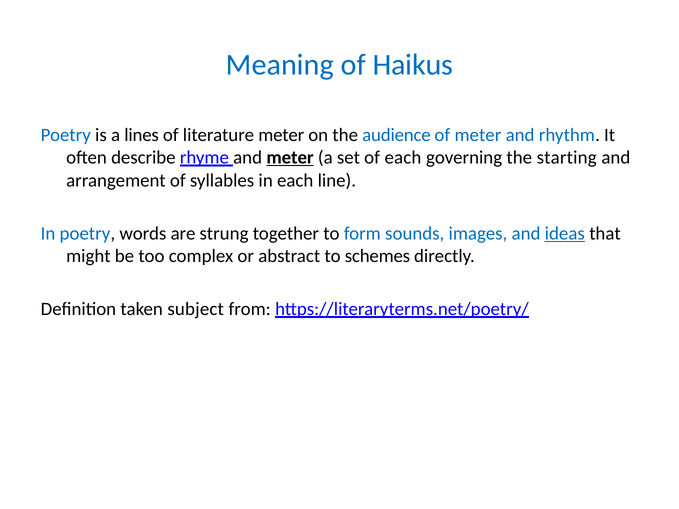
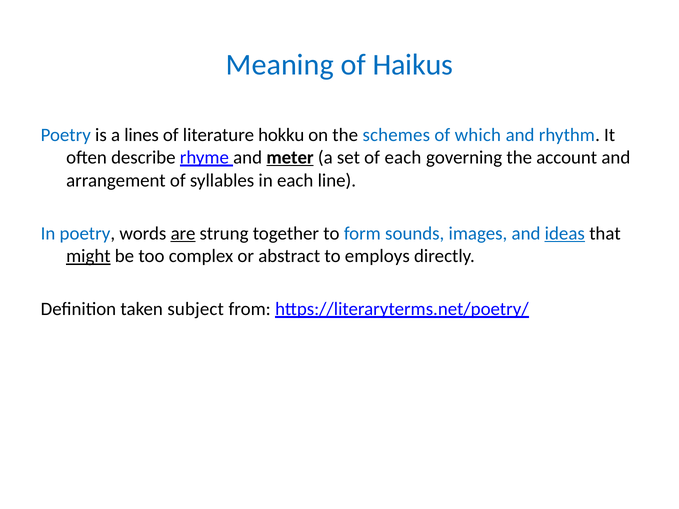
literature meter: meter -> hokku (281, 135)
audience: audience -> schemes (396, 135)
of meter: meter -> which (478, 135)
starting: starting -> account (567, 158)
are underline: none -> present (183, 234)
might underline: none -> present (88, 256)
schemes: schemes -> employs (377, 256)
